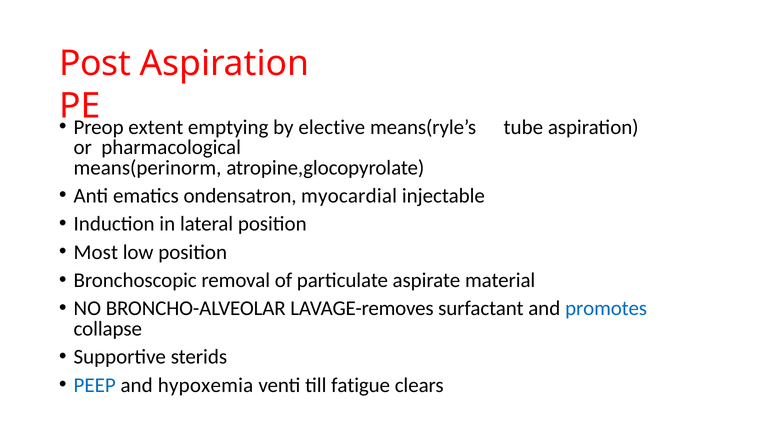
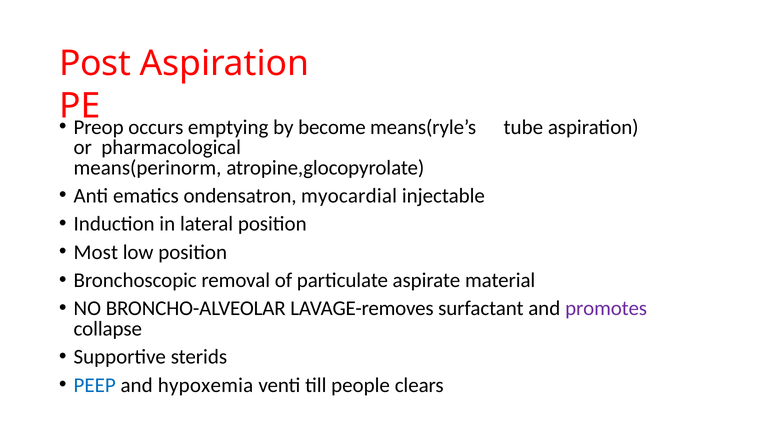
extent: extent -> occurs (156, 127)
elective: elective -> become (332, 127)
promotes colour: blue -> purple (606, 308)
fatigue: fatigue -> people (361, 385)
